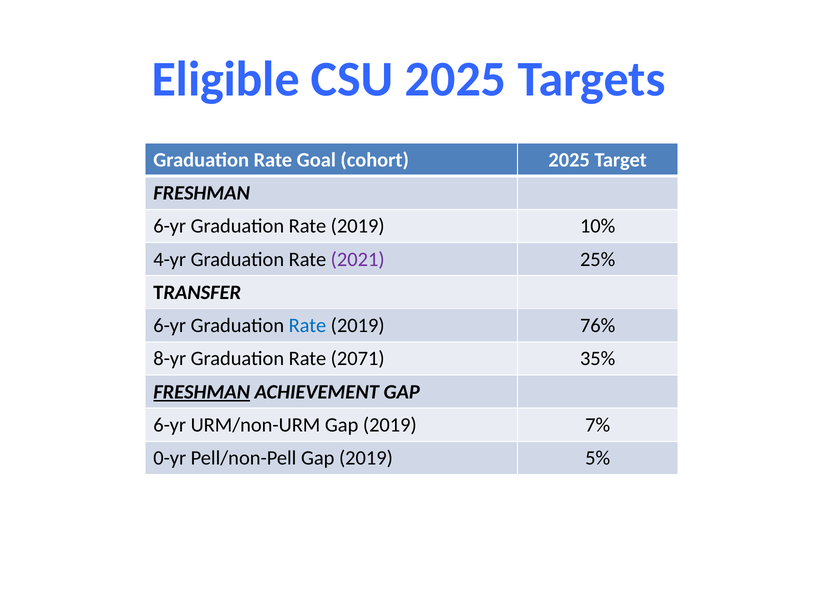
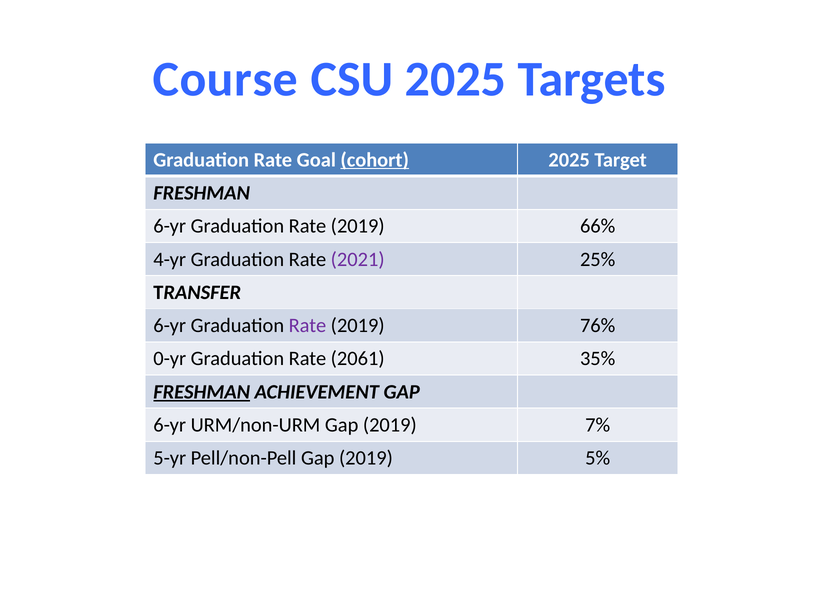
Eligible: Eligible -> Course (225, 79)
cohort underline: none -> present (375, 160)
10%: 10% -> 66% (598, 226)
Rate colour: blue -> purple (307, 326)
8-yr: 8-yr -> 0-yr (170, 359)
2071: 2071 -> 2061 (358, 359)
0-yr: 0-yr -> 5-yr (170, 459)
